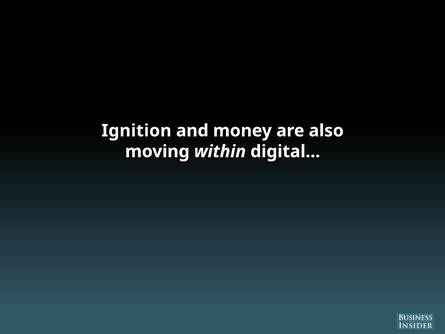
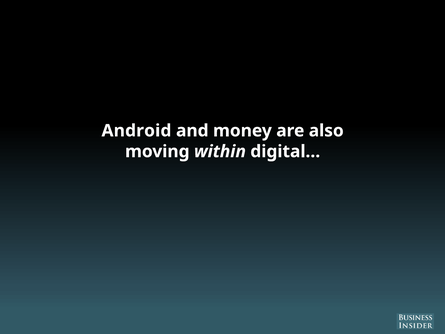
Ignition: Ignition -> Android (136, 131)
